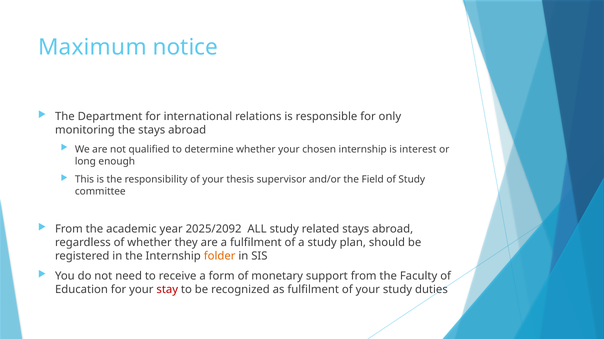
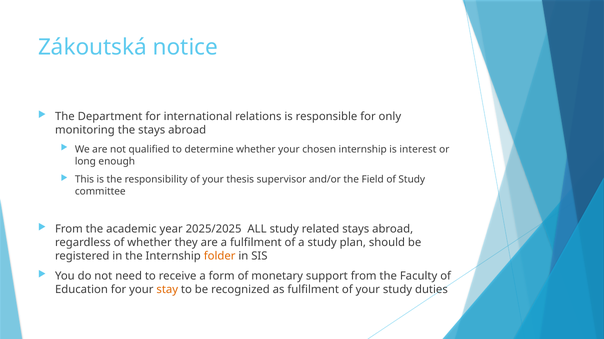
Maximum: Maximum -> Zákoutská (93, 48)
2025/2092: 2025/2092 -> 2025/2025 (214, 230)
stay colour: red -> orange (167, 290)
